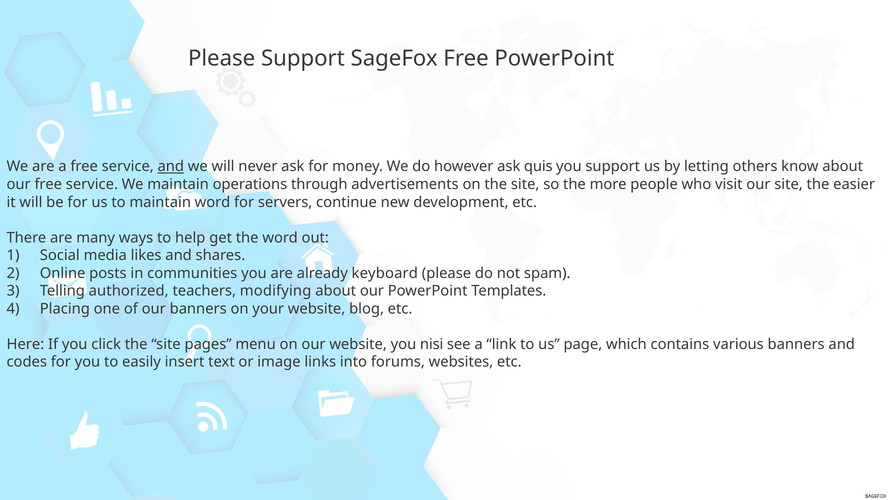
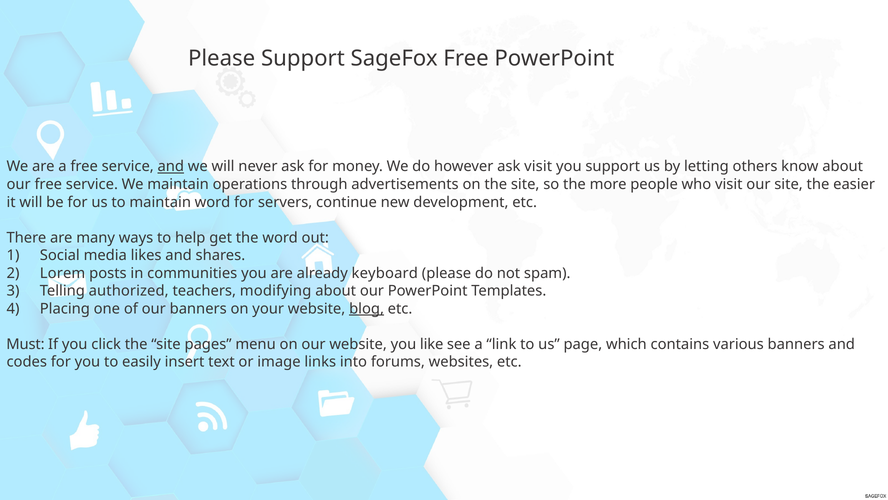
ask quis: quis -> visit (538, 166)
Online: Online -> Lorem (63, 273)
blog underline: none -> present (367, 308)
Here: Here -> Must (25, 344)
nisi: nisi -> like (432, 344)
